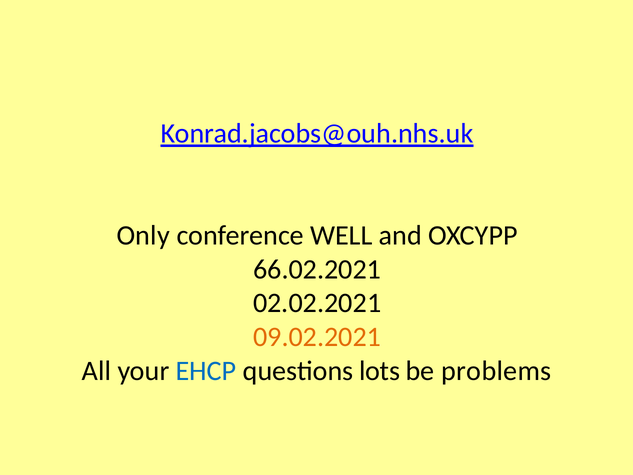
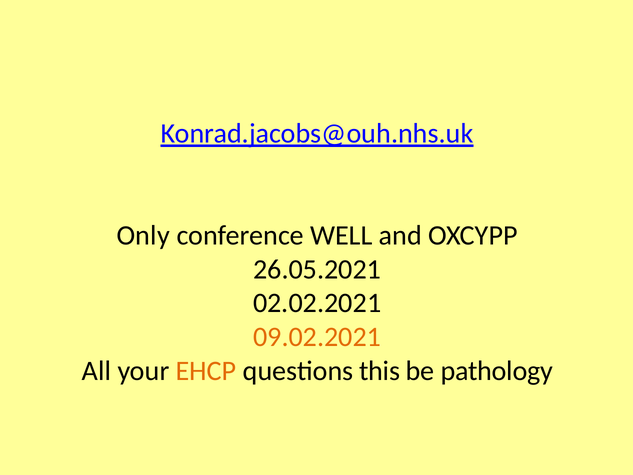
66.02.2021: 66.02.2021 -> 26.05.2021 (317, 269)
EHCP colour: blue -> orange (206, 371)
lots: lots -> this (380, 371)
problems: problems -> pathology (497, 371)
